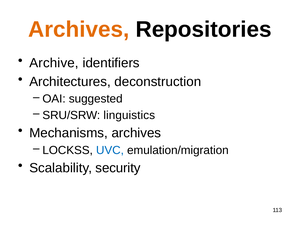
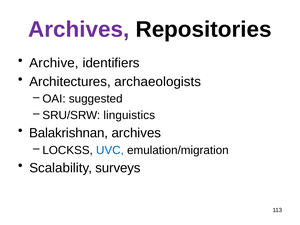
Archives colour: orange -> purple (79, 29)
deconstruction: deconstruction -> archaeologists (158, 82)
Mechanisms: Mechanisms -> Balakrishnan (69, 133)
security: security -> surveys (118, 168)
